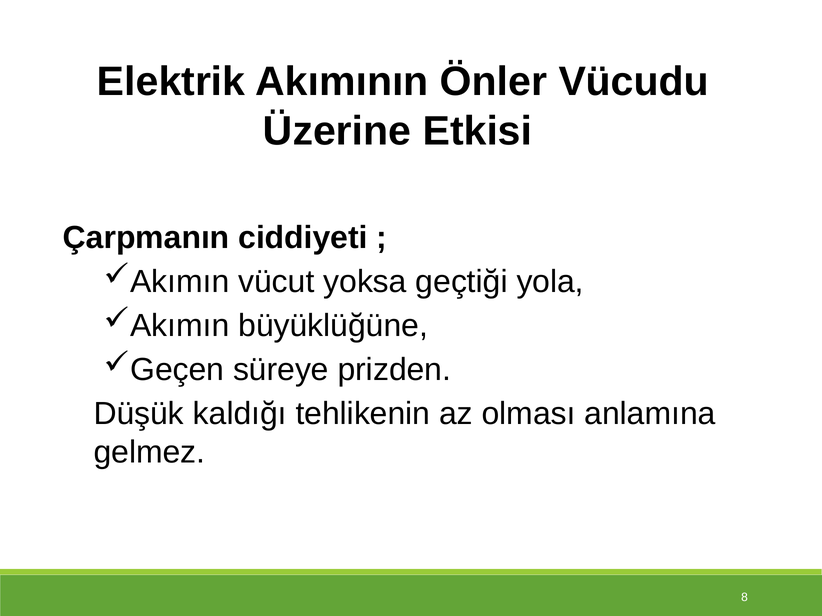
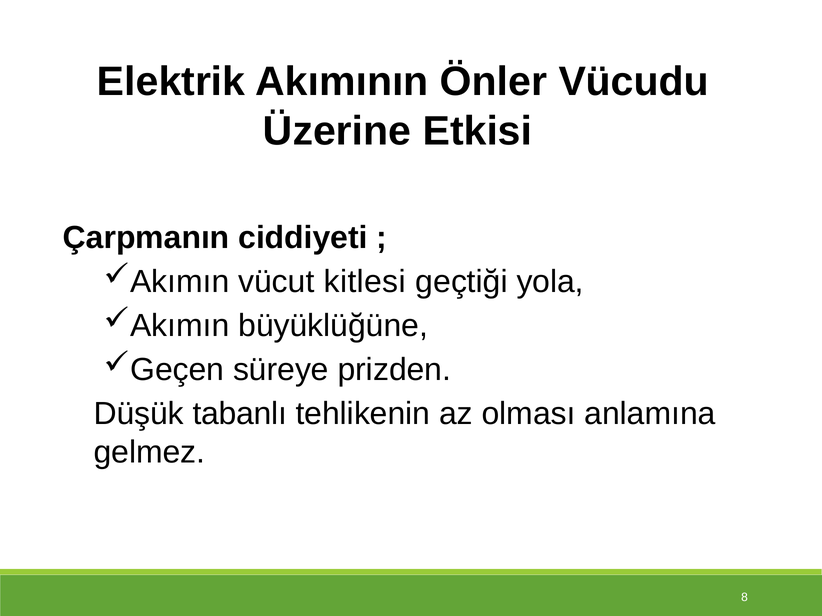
yoksa: yoksa -> kitlesi (365, 282)
kaldığı: kaldığı -> tabanlı (240, 414)
